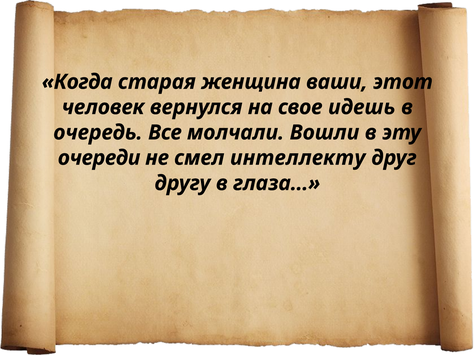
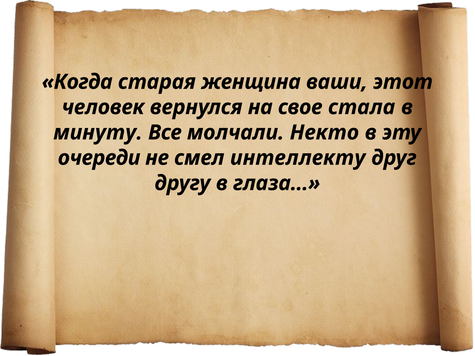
идешь: идешь -> стала (362, 107)
очередь: очередь -> минуту (98, 133)
Вошли: Вошли -> Некто (324, 133)
